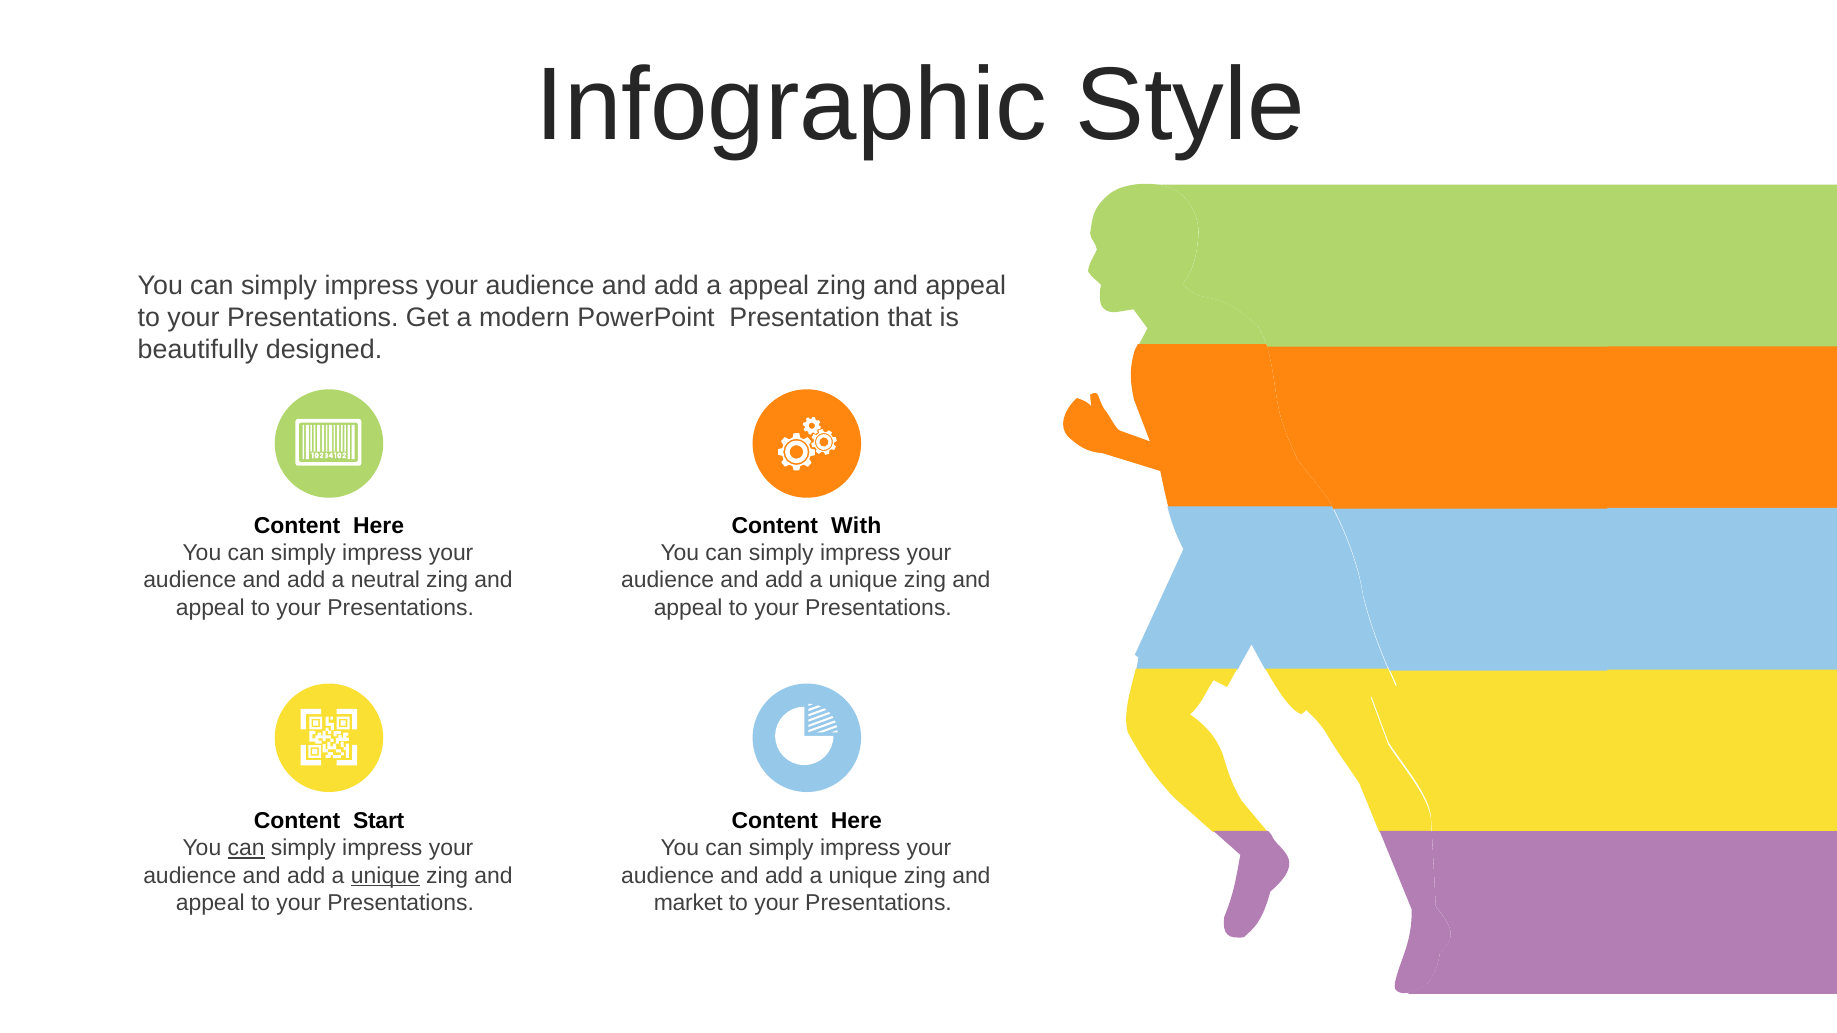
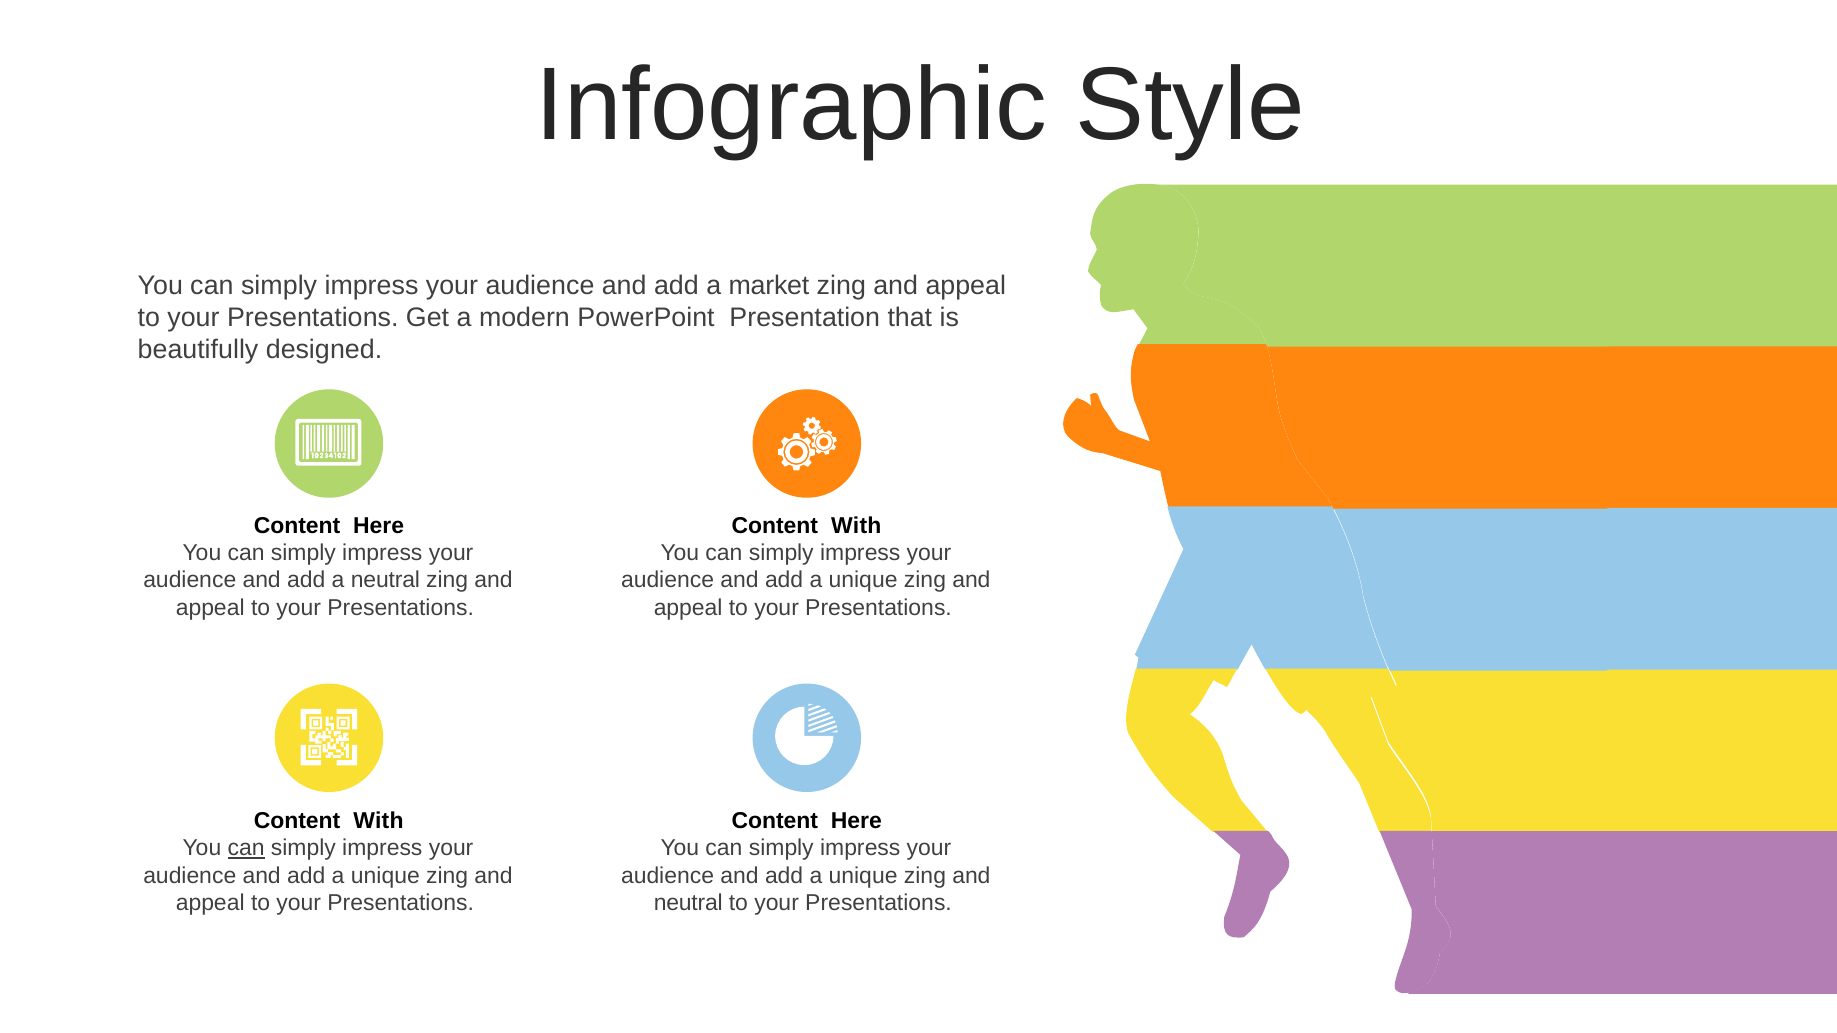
a appeal: appeal -> market (769, 285)
Start: Start -> With (378, 822)
unique underline: present -> none (385, 876)
market: market -> neutral (688, 903)
